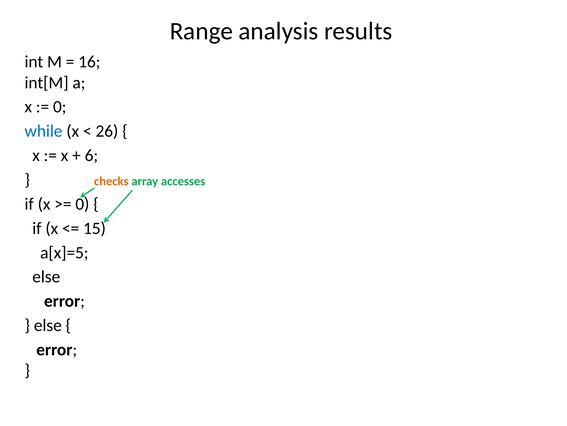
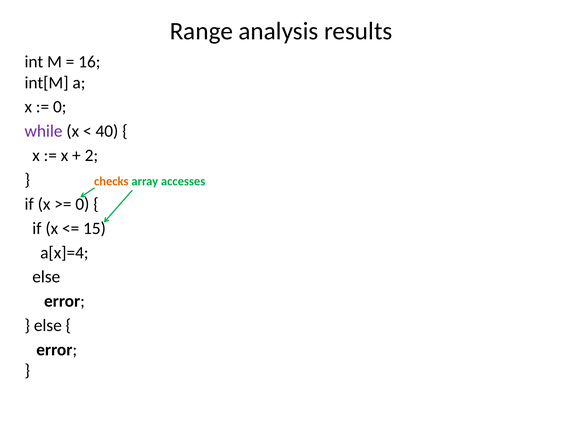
while colour: blue -> purple (44, 131)
26: 26 -> 40 (107, 131)
6: 6 -> 2 (91, 155)
a[x]=5: a[x]=5 -> a[x]=4 (64, 252)
